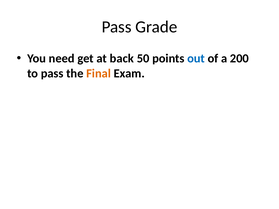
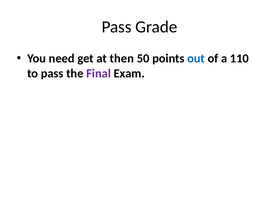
back: back -> then (122, 59)
200: 200 -> 110 (239, 59)
Final colour: orange -> purple (99, 73)
